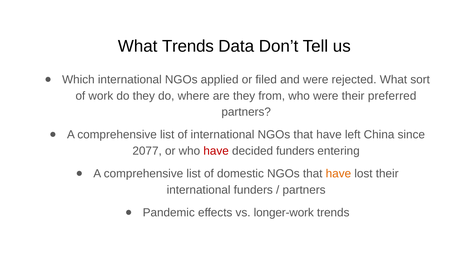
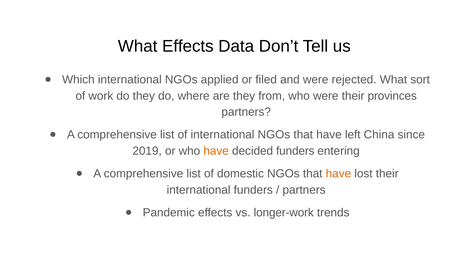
What Trends: Trends -> Effects (188, 46)
preferred: preferred -> provinces (392, 96)
2077: 2077 -> 2019 (147, 151)
have colour: red -> orange (216, 151)
